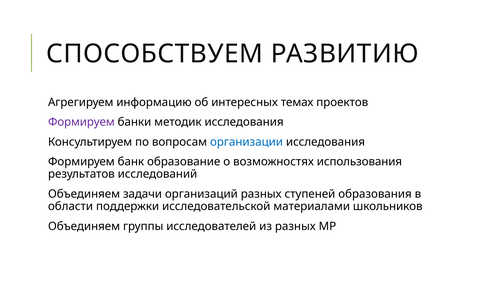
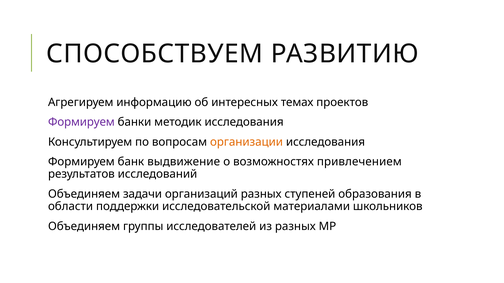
организации colour: blue -> orange (247, 142)
образование: образование -> выдвижение (184, 162)
использования: использования -> привлечением (359, 162)
